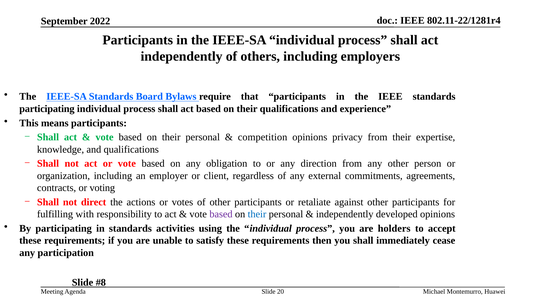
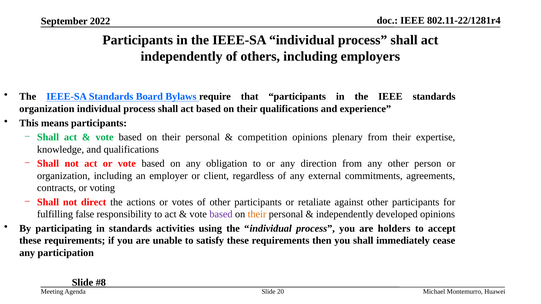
participating: participating -> organization (47, 109)
privacy: privacy -> plenary (348, 137)
with: with -> false (85, 214)
their colour: blue -> orange (257, 214)
